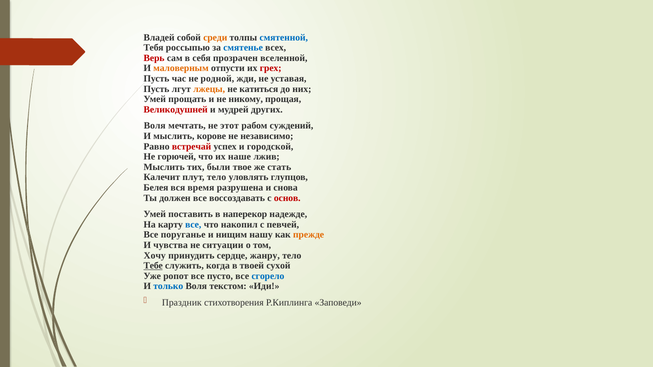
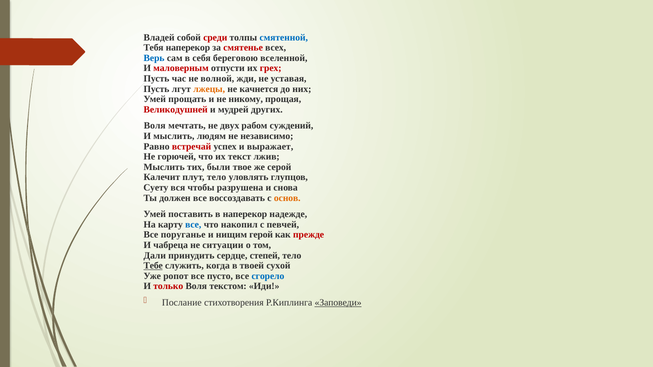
среди colour: orange -> red (215, 37)
Тебя россыпью: россыпью -> наперекор (188, 48)
смятенье colour: blue -> red (243, 48)
Верь colour: red -> blue (154, 58)
прозрачен: прозрачен -> береговою (235, 58)
маловерным colour: orange -> red (181, 68)
родной: родной -> волной (217, 79)
катиться: катиться -> качнется (259, 89)
этот: этот -> двух (230, 126)
корове: корове -> людям (211, 136)
городской: городской -> выражает (270, 147)
наше: наше -> текст (240, 157)
стать: стать -> серой (279, 167)
Белея: Белея -> Суету (156, 188)
время: время -> чтобы (201, 188)
основ colour: red -> orange (287, 198)
нашу: нашу -> герой (261, 235)
прежде colour: orange -> red (309, 235)
чувства: чувства -> чабреца (171, 245)
Хочу: Хочу -> Дали (155, 256)
жанру: жанру -> степей (265, 256)
только colour: blue -> red (168, 287)
Праздник: Праздник -> Послание (182, 303)
Заповеди underline: none -> present (338, 303)
